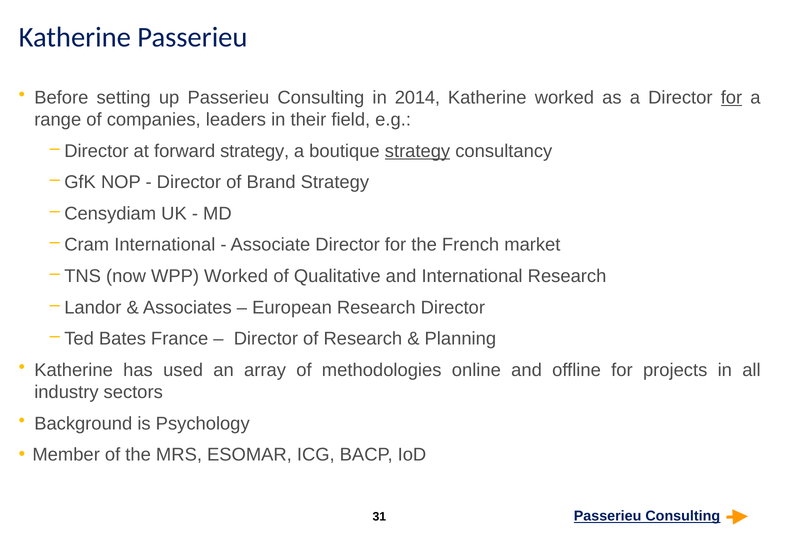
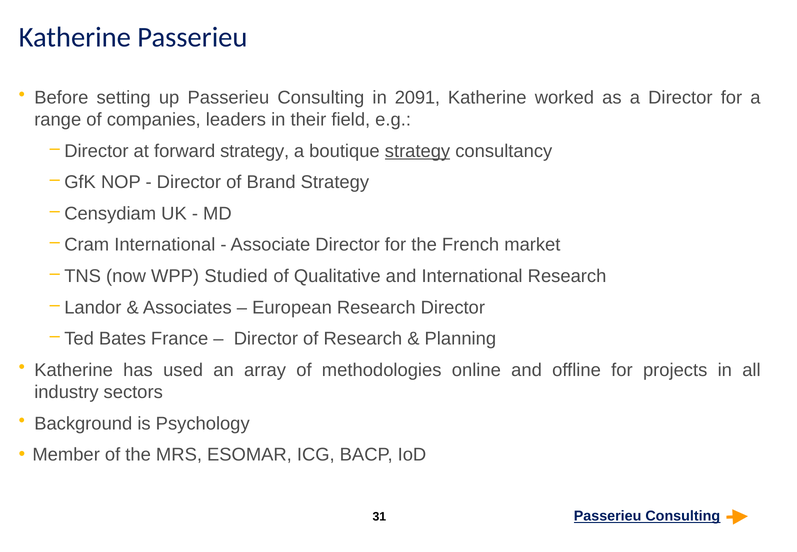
2014: 2014 -> 2091 (417, 98)
for underline: present -> none (731, 98)
WPP Worked: Worked -> Studied (236, 276)
